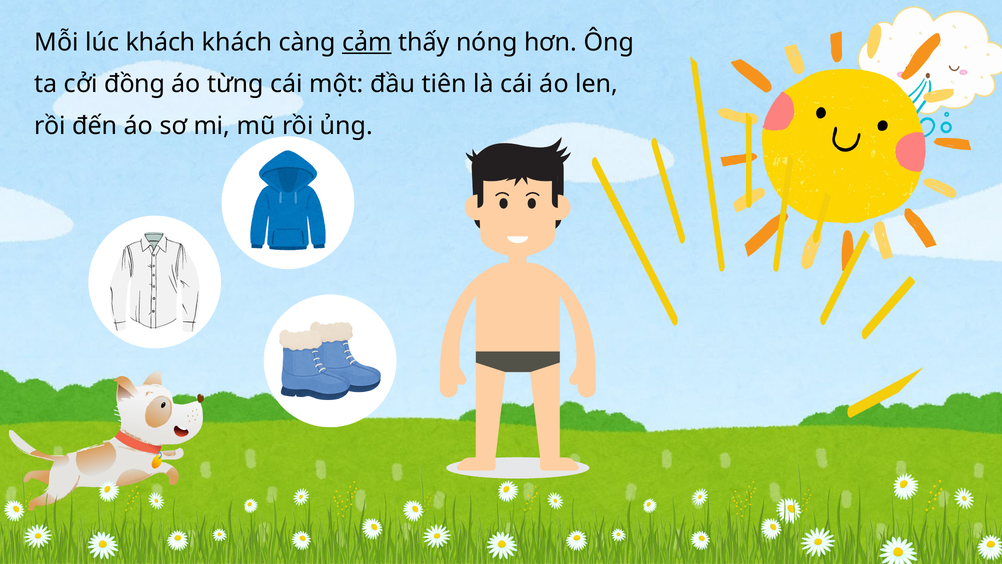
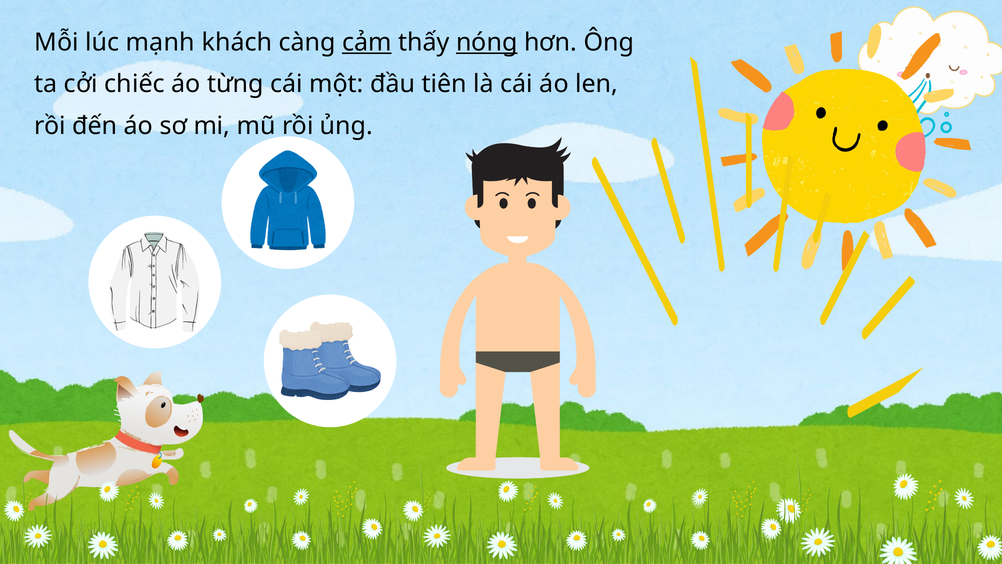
lúc khách: khách -> mạnh (160, 42)
nóng underline: none -> present (487, 42)
đồng: đồng -> chiếc (135, 84)
